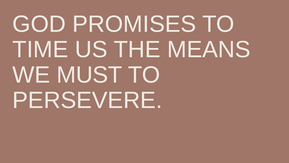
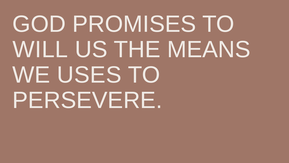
TIME: TIME -> WILL (40, 49)
MUST: MUST -> USES (89, 75)
